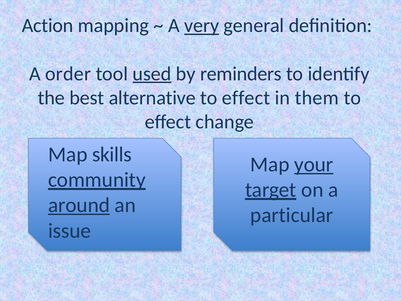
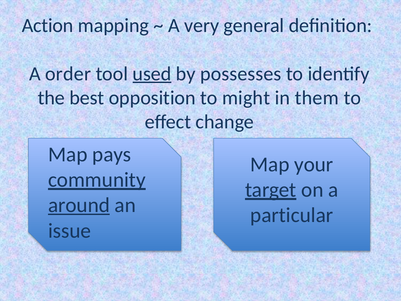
very underline: present -> none (202, 26)
reminders: reminders -> possesses (241, 74)
alternative: alternative -> opposition (152, 98)
effect: effect -> might (246, 98)
skills: skills -> pays (112, 154)
your underline: present -> none (314, 164)
